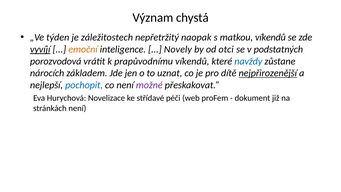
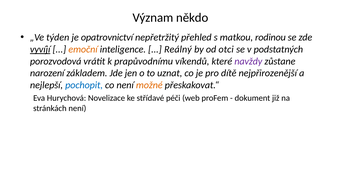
chystá: chystá -> někdo (192, 18)
záležitostech: záležitostech -> opatrovnictví (107, 37)
naopak: naopak -> přehled (196, 37)
matkou víkendů: víkendů -> rodinou (270, 37)
Novely: Novely -> Reálný (178, 49)
navždy colour: blue -> purple (248, 61)
nárocích: nárocích -> narození (47, 73)
nejpřirozenější underline: present -> none (268, 73)
možné colour: purple -> orange (149, 85)
